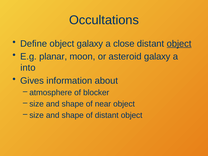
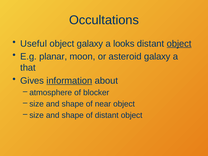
Define: Define -> Useful (34, 44)
close: close -> looks (124, 44)
into: into -> that (28, 68)
information underline: none -> present (69, 81)
